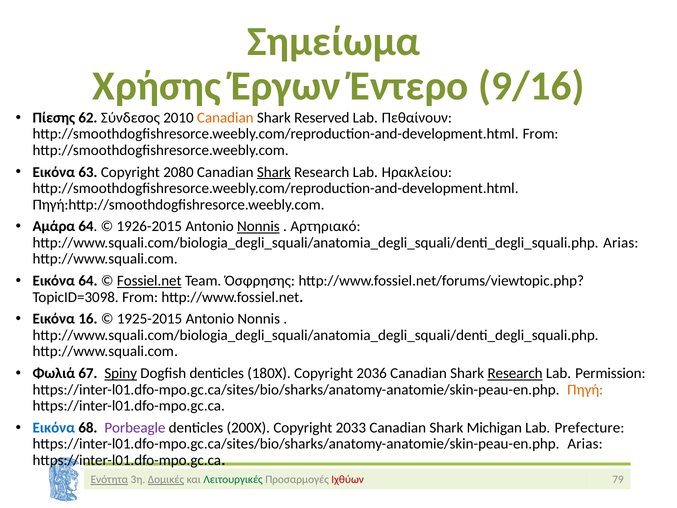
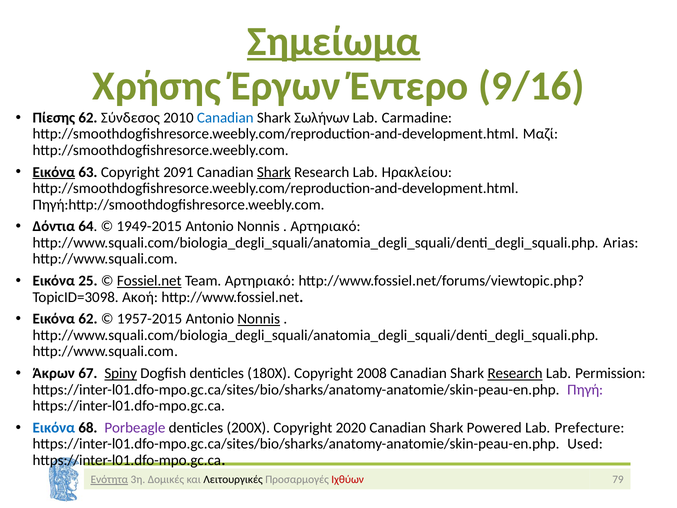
Σημείωμα underline: none -> present (334, 41)
Canadian colour: orange -> blue (225, 118)
Reserved: Reserved -> Σωλήνων (322, 118)
Πεθαίνουν: Πεθαίνουν -> Carmadine (417, 118)
http://smoothdogfishresorce.weebly.com/reproduction-and-development.html From: From -> Μαζί (540, 134)
Εικόνα underline: none -> present (54, 172)
2080: 2080 -> 2091 (178, 172)
Αμάρα: Αμάρα -> Δόντια (54, 226)
1926-2015: 1926-2015 -> 1949-2015 (149, 226)
Nonnis underline: present -> none (258, 226)
Εικόνα 64: 64 -> 25 (88, 281)
Team Όσφρησης: Όσφρησης -> Αρτηριακό (260, 281)
From: From -> Ακοή (140, 297)
Εικόνα 16: 16 -> 62 (88, 319)
1925-2015: 1925-2015 -> 1957-2015 (150, 319)
Nonnis underline: none -> present (259, 319)
Φωλιά: Φωλιά -> Άκρων (54, 373)
2036: 2036 -> 2008 (372, 373)
Πηγή colour: orange -> purple (585, 389)
2033: 2033 -> 2020 (351, 428)
Michigan: Michigan -> Powered (494, 428)
https://inter-l01.dfo-mpo.gc.ca/sites/bio/sharks/anatomy-anatomie/skin-peau-en.php Arias: Arias -> Used (585, 444)
Δομικές underline: present -> none (166, 479)
Λειτουργικές colour: green -> black (233, 479)
